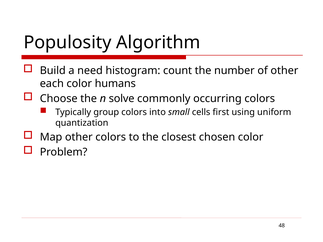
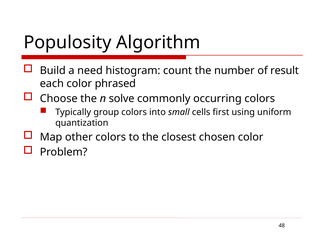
of other: other -> result (285, 71)
humans: humans -> phrased (115, 84)
